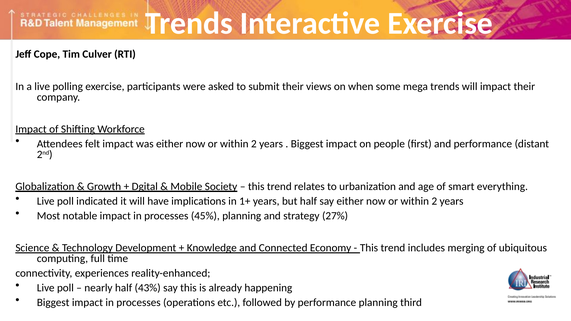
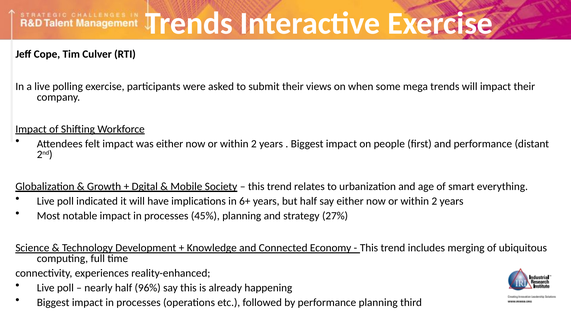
1+: 1+ -> 6+ (245, 201)
43%: 43% -> 96% (148, 288)
